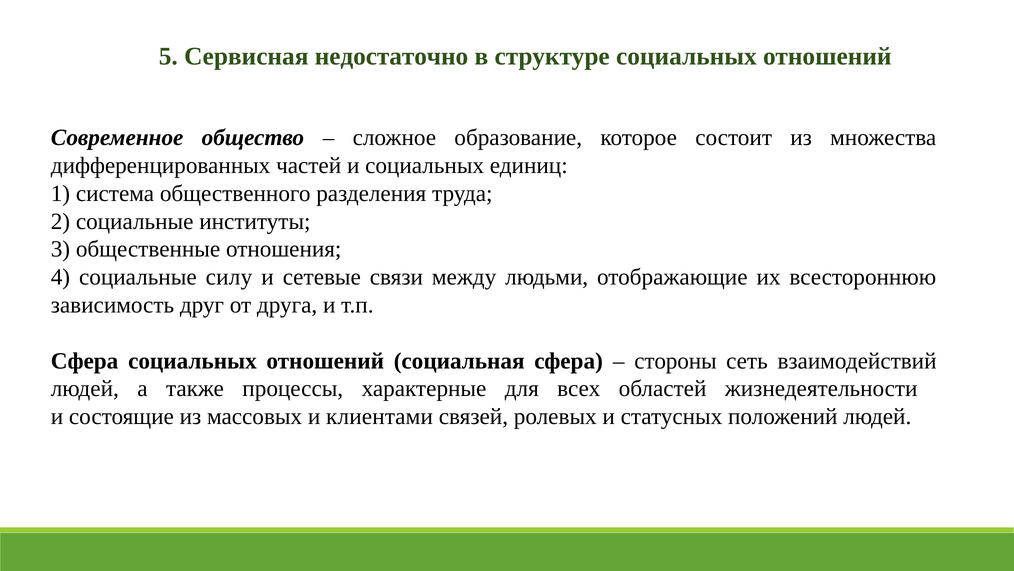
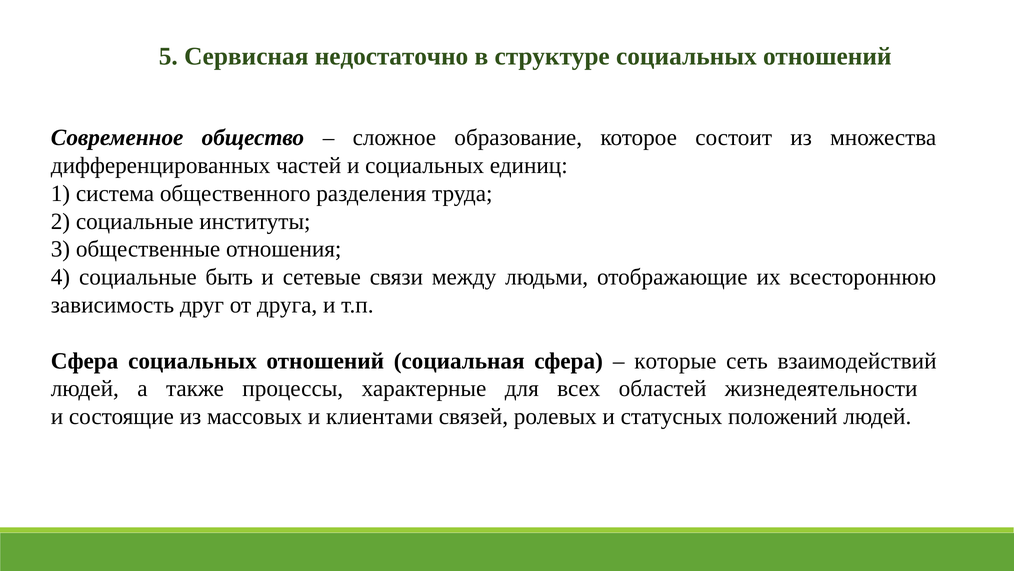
силу: силу -> быть (229, 277)
стороны: стороны -> которые (675, 361)
